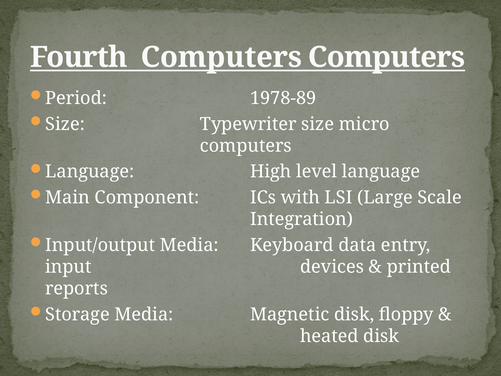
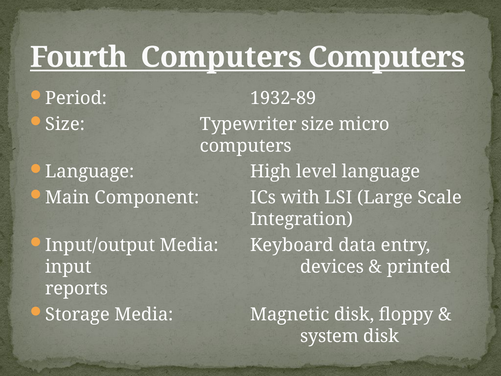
1978-89: 1978-89 -> 1932-89 (283, 98)
heated: heated -> system (329, 336)
